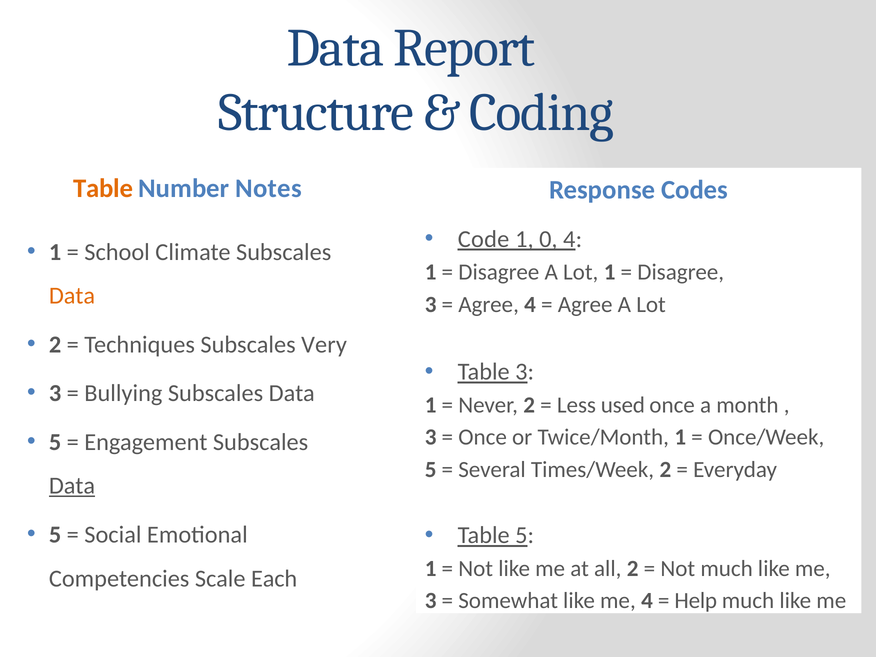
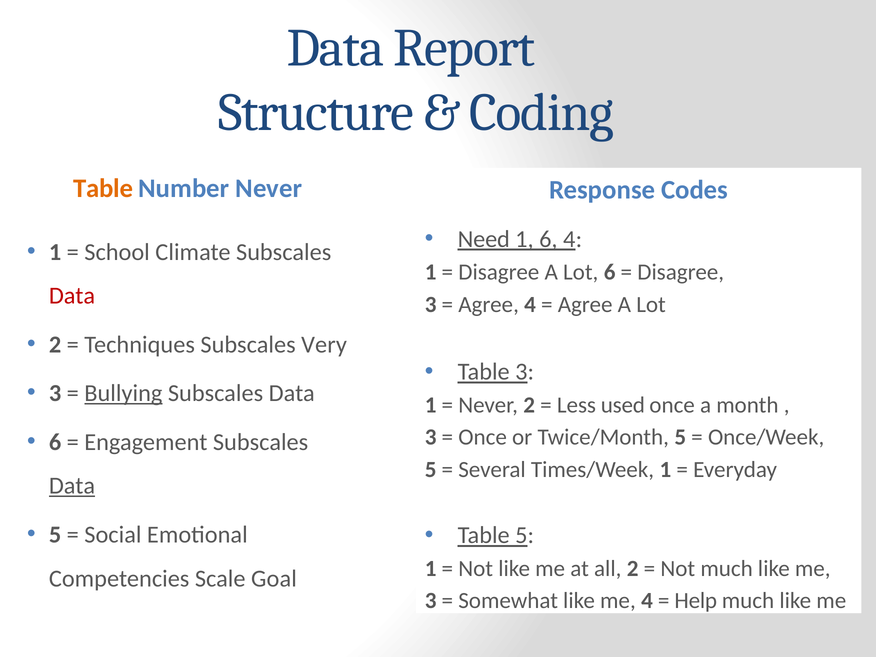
Number Notes: Notes -> Never (269, 188)
Code: Code -> Need (484, 239)
1 0: 0 -> 6 (548, 239)
Lot 1: 1 -> 6 (610, 272)
Data colour: orange -> red (72, 296)
Bullying underline: none -> present (123, 393)
Twice/Month 1: 1 -> 5 (680, 437)
5: 5 -> 6 (55, 442)
Times/Week 2: 2 -> 1 (665, 470)
Each: Each -> Goal (274, 579)
